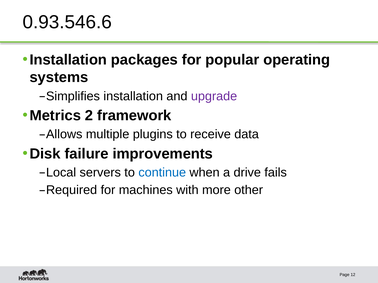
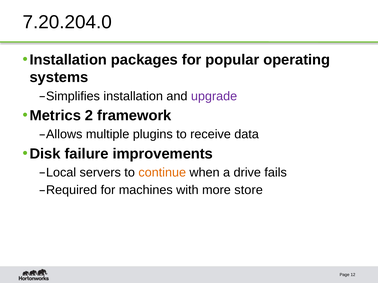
0.93.546.6: 0.93.546.6 -> 7.20.204.0 (67, 22)
continue colour: blue -> orange (162, 173)
other: other -> store (249, 190)
